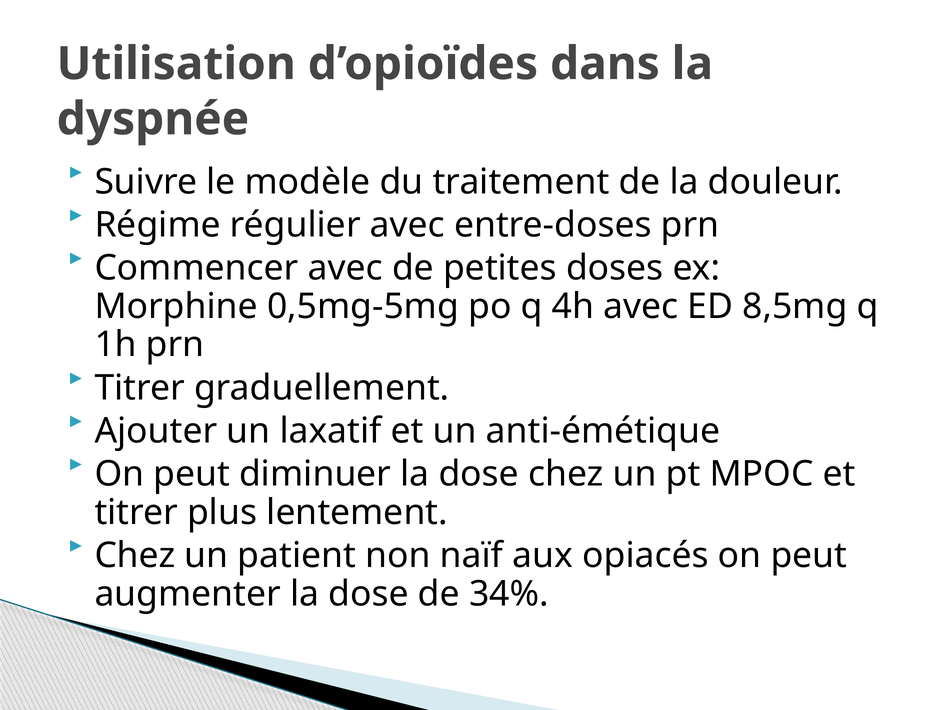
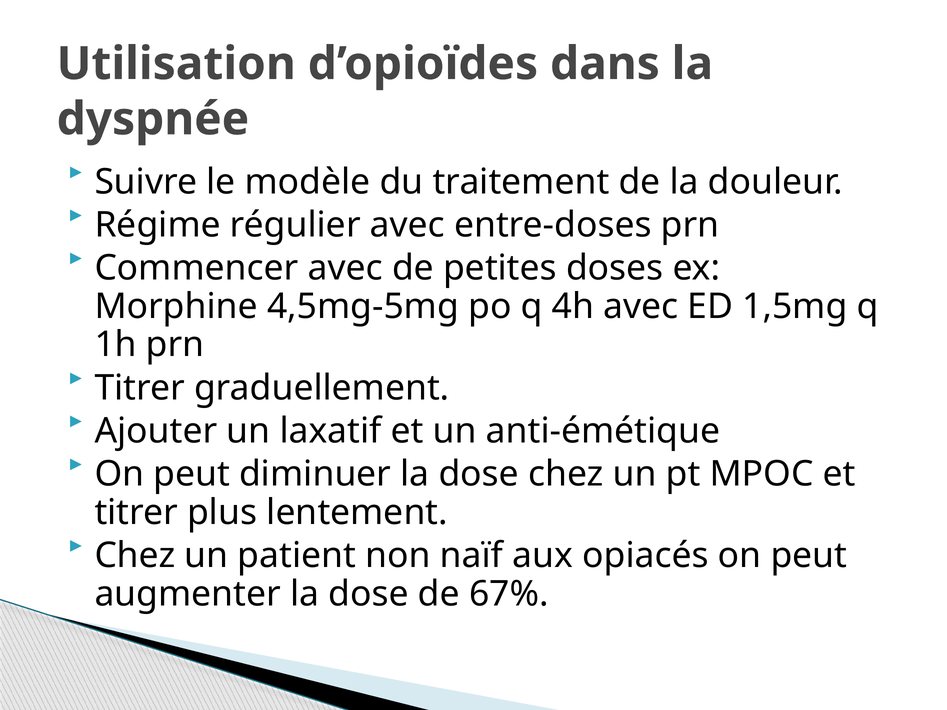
0,5mg-5mg: 0,5mg-5mg -> 4,5mg-5mg (363, 306)
8,5mg: 8,5mg -> 1,5mg (795, 306)
34%: 34% -> 67% (509, 594)
